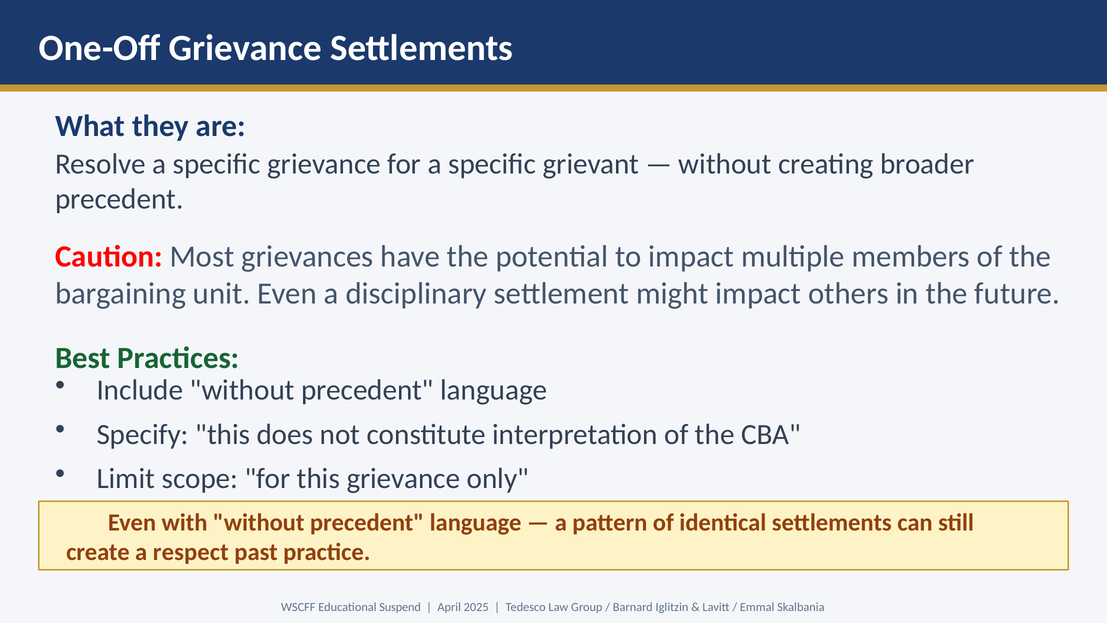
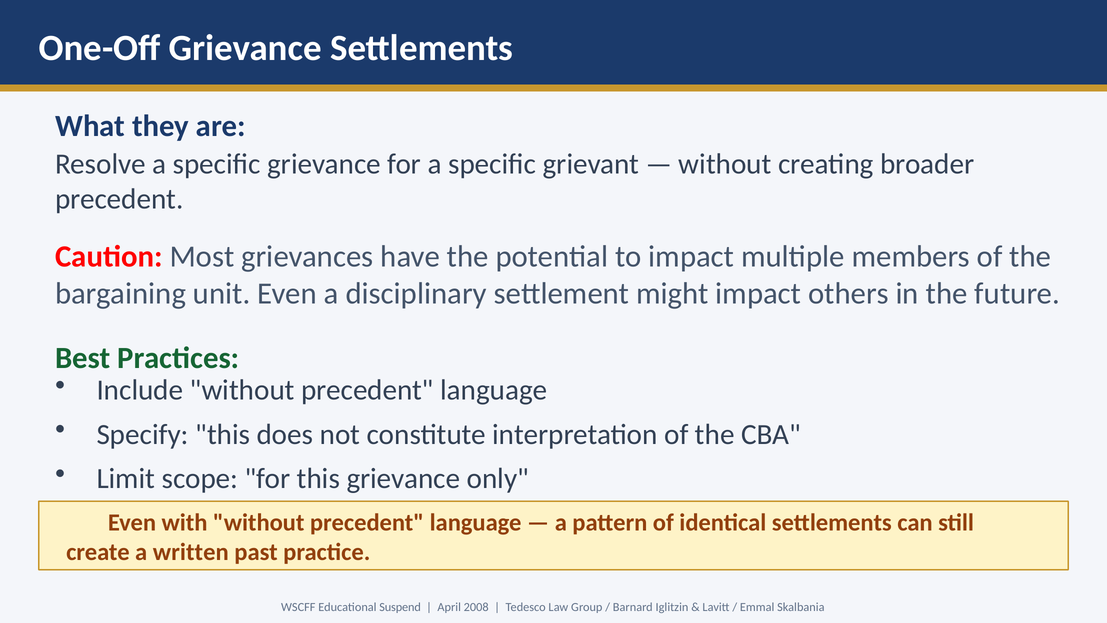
respect: respect -> written (191, 552)
2025: 2025 -> 2008 (476, 607)
